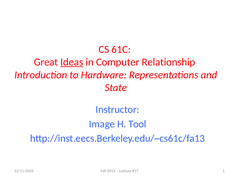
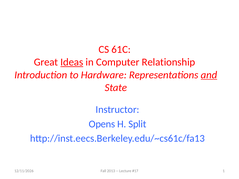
and underline: none -> present (209, 75)
Image: Image -> Opens (102, 124)
Tool: Tool -> Split (137, 124)
